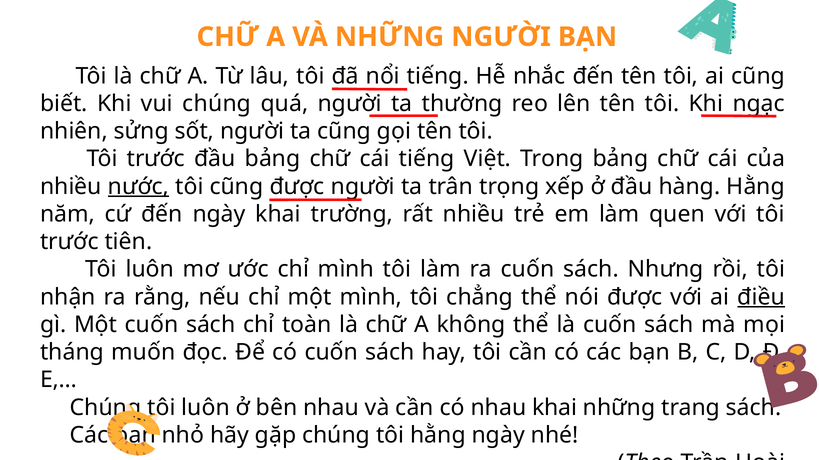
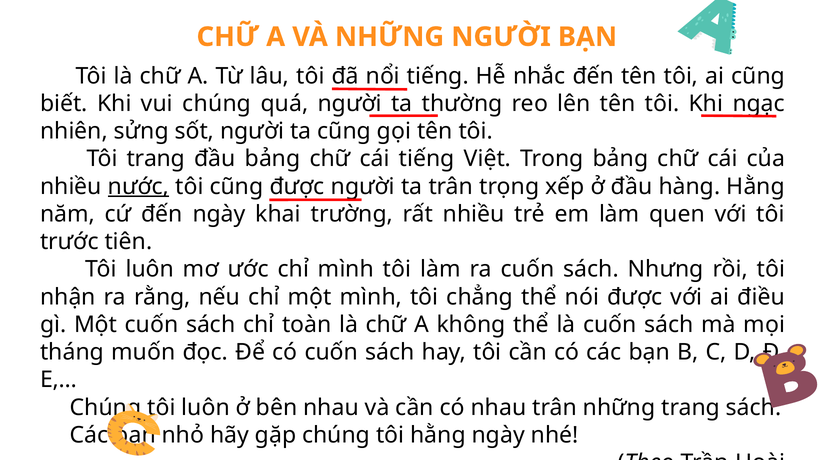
trước: trước -> trang (156, 159)
điều underline: present -> none (761, 297)
nhau khai: khai -> trân (555, 408)
